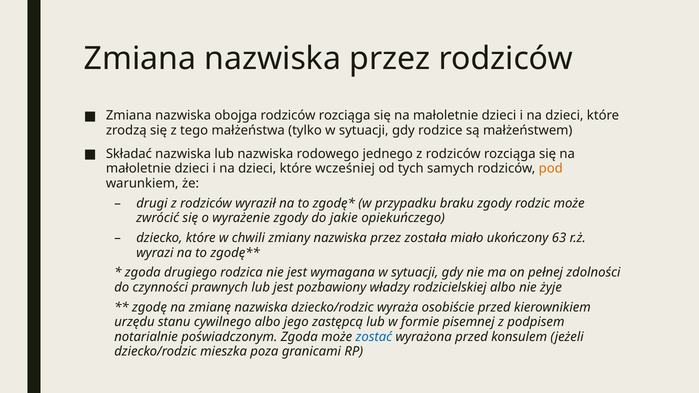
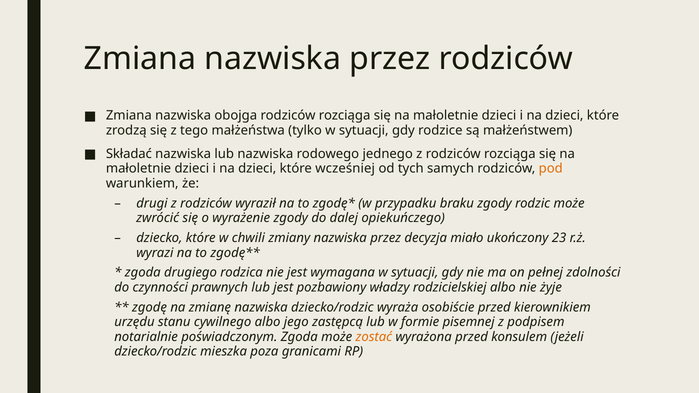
jakie: jakie -> dalej (344, 218)
została: została -> decyzja (426, 238)
63: 63 -> 23 (559, 238)
zostać colour: blue -> orange (374, 337)
